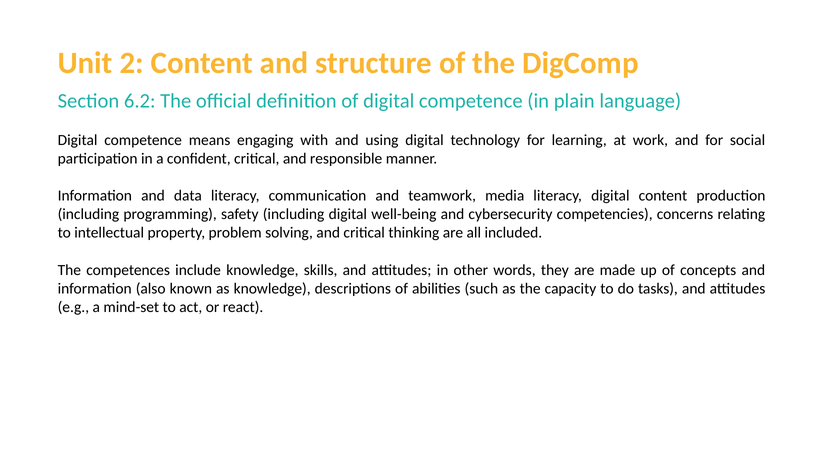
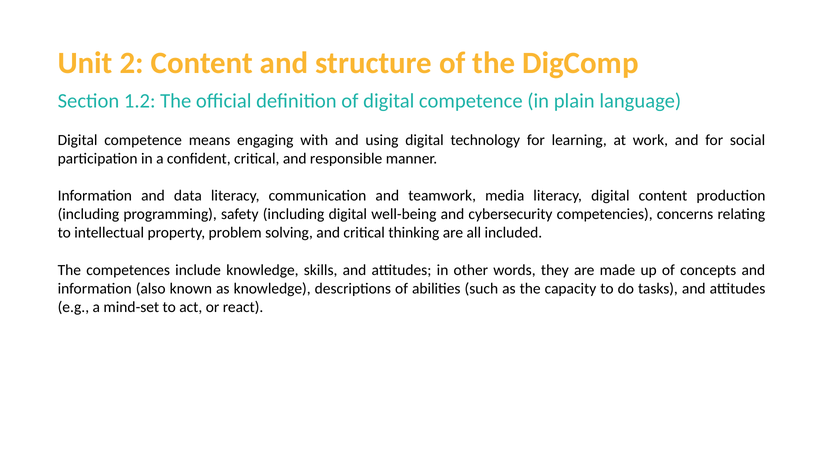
6.2: 6.2 -> 1.2 (140, 101)
